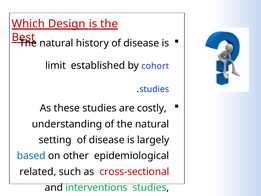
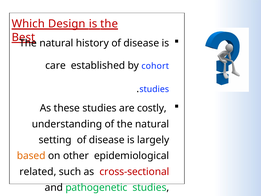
limit: limit -> care (56, 66)
based colour: blue -> orange (31, 156)
interventions: interventions -> pathogenetic (96, 187)
